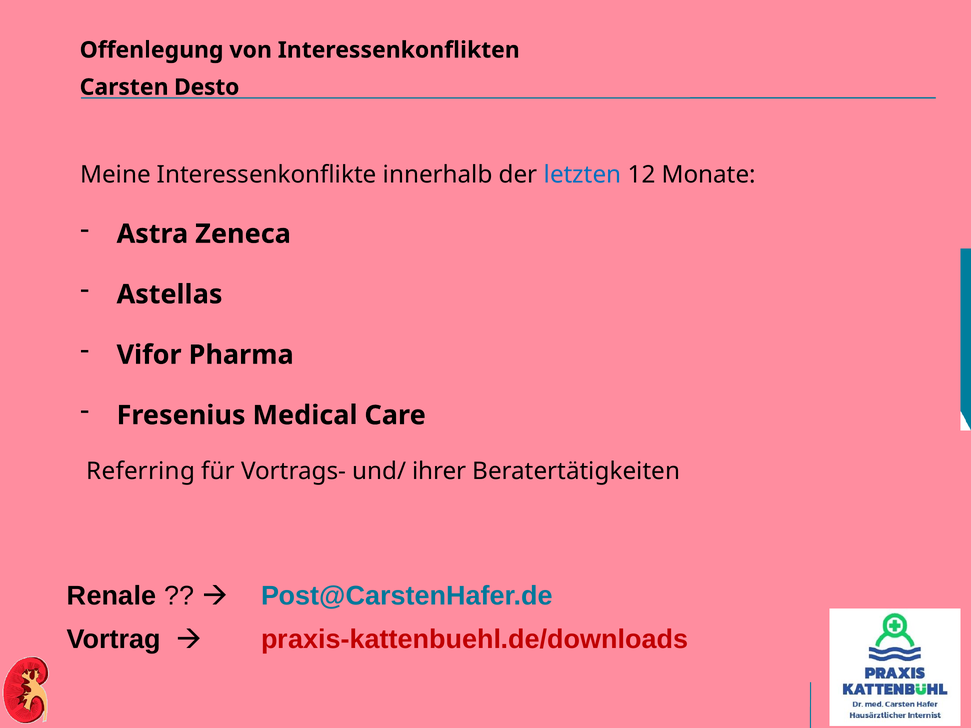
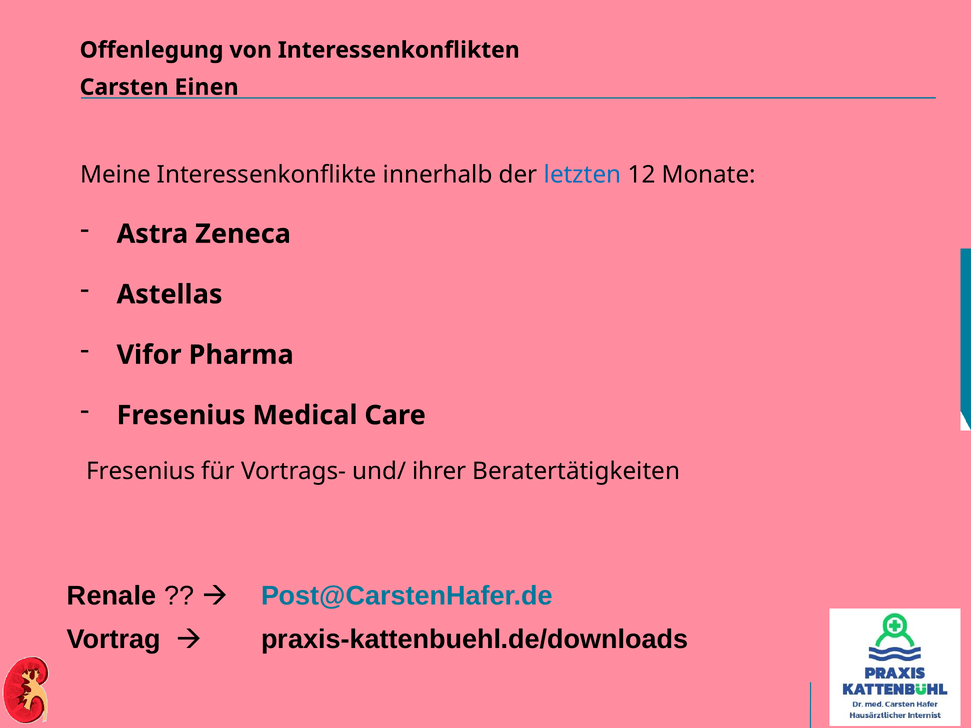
Desto: Desto -> Einen (206, 87)
Referring: Referring -> Fresenius (141, 471)
praxis-kattenbuehl.de/downloads colour: red -> black (475, 640)
